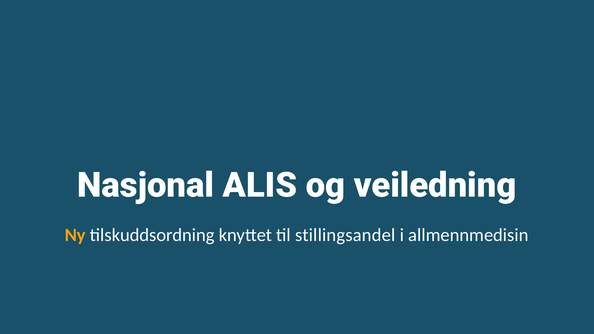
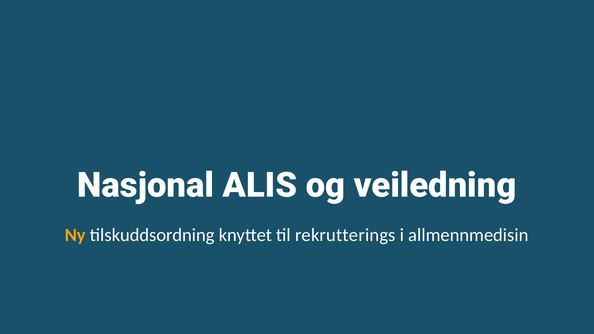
stillingsandel: stillingsandel -> rekrutterings (345, 235)
